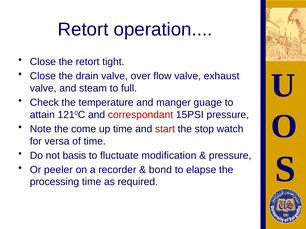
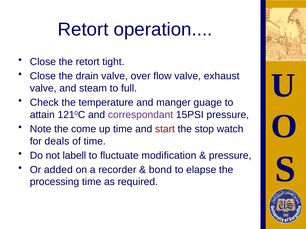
correspondant colour: red -> purple (141, 115)
versa: versa -> deals (57, 141)
basis: basis -> labell (74, 156)
peeler: peeler -> added (58, 170)
